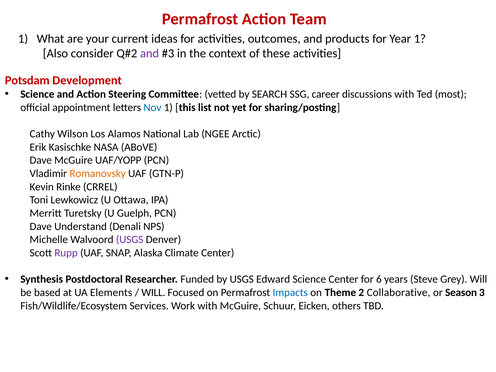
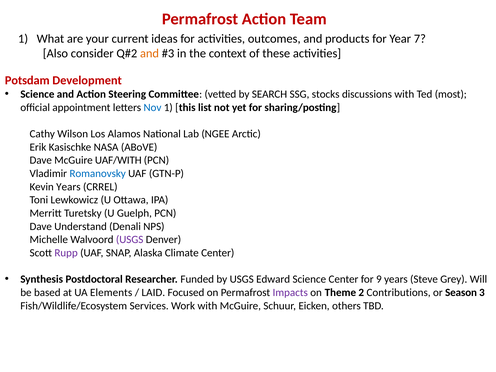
Year 1: 1 -> 7 (420, 39)
and colour: purple -> orange (150, 53)
career: career -> stocks (326, 94)
UAF/YOPP: UAF/YOPP -> UAF/WITH (118, 160)
Romanovsky colour: orange -> blue (98, 174)
Kevin Rinke: Rinke -> Years (68, 187)
6: 6 -> 9 (379, 279)
WILL: WILL -> LAID (153, 293)
Impacts colour: blue -> purple (290, 293)
Collaborative: Collaborative -> Contributions (399, 293)
